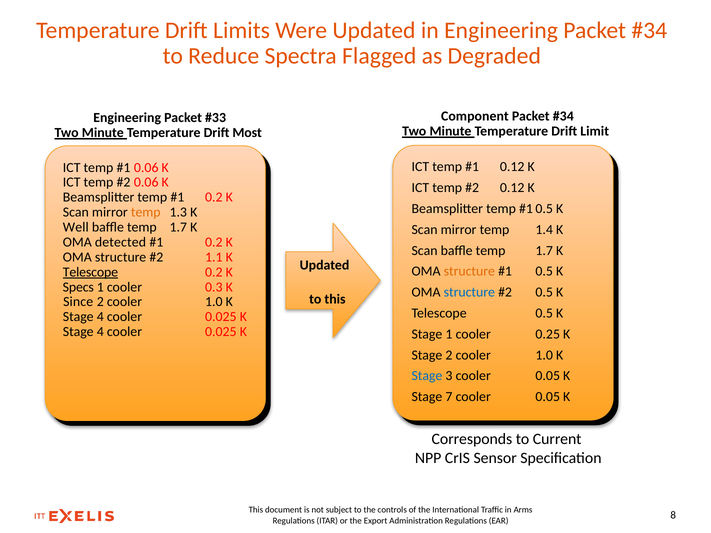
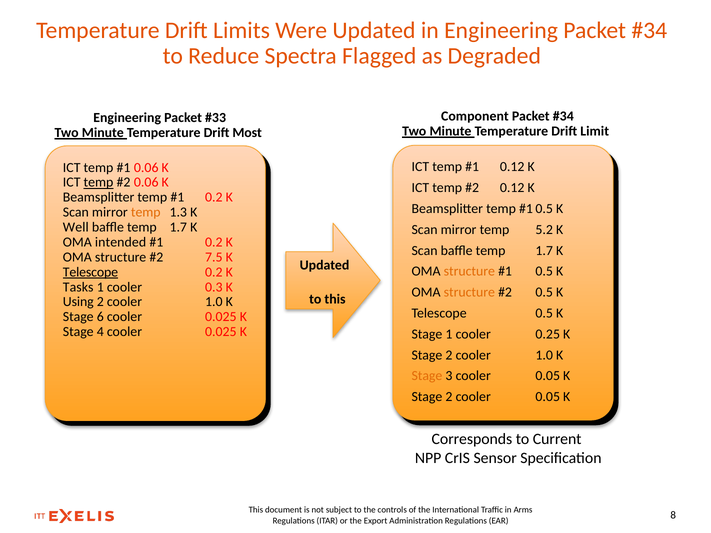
temp underline: none -> present (98, 182)
1.4: 1.4 -> 5.2 (544, 230)
detected: detected -> intended (121, 242)
1.1: 1.1 -> 7.5 (214, 257)
Specs: Specs -> Tasks (78, 287)
structure colour: blue -> orange (469, 292)
Since: Since -> Using (78, 302)
4: 4 -> 6 (100, 317)
Stage colour: blue -> orange (427, 376)
7: 7 -> 2 (449, 397)
